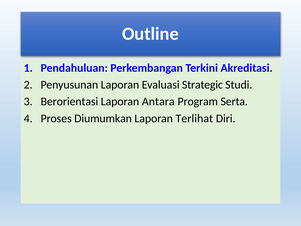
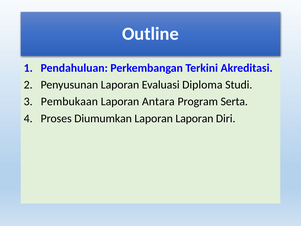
Strategic: Strategic -> Diploma (202, 85)
Berorientasi: Berorientasi -> Pembukaan (69, 102)
Laporan Terlihat: Terlihat -> Laporan (194, 118)
